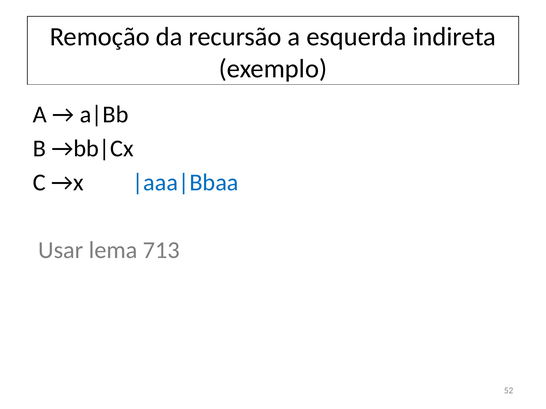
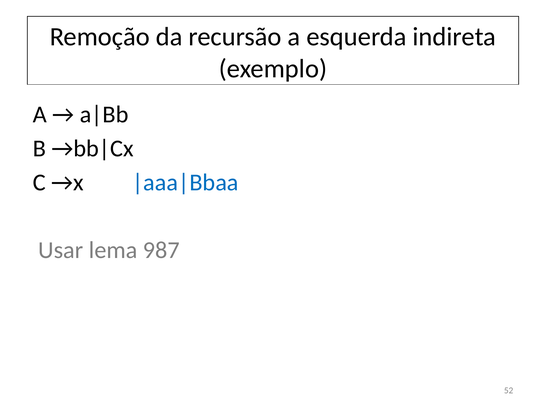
713: 713 -> 987 (161, 251)
